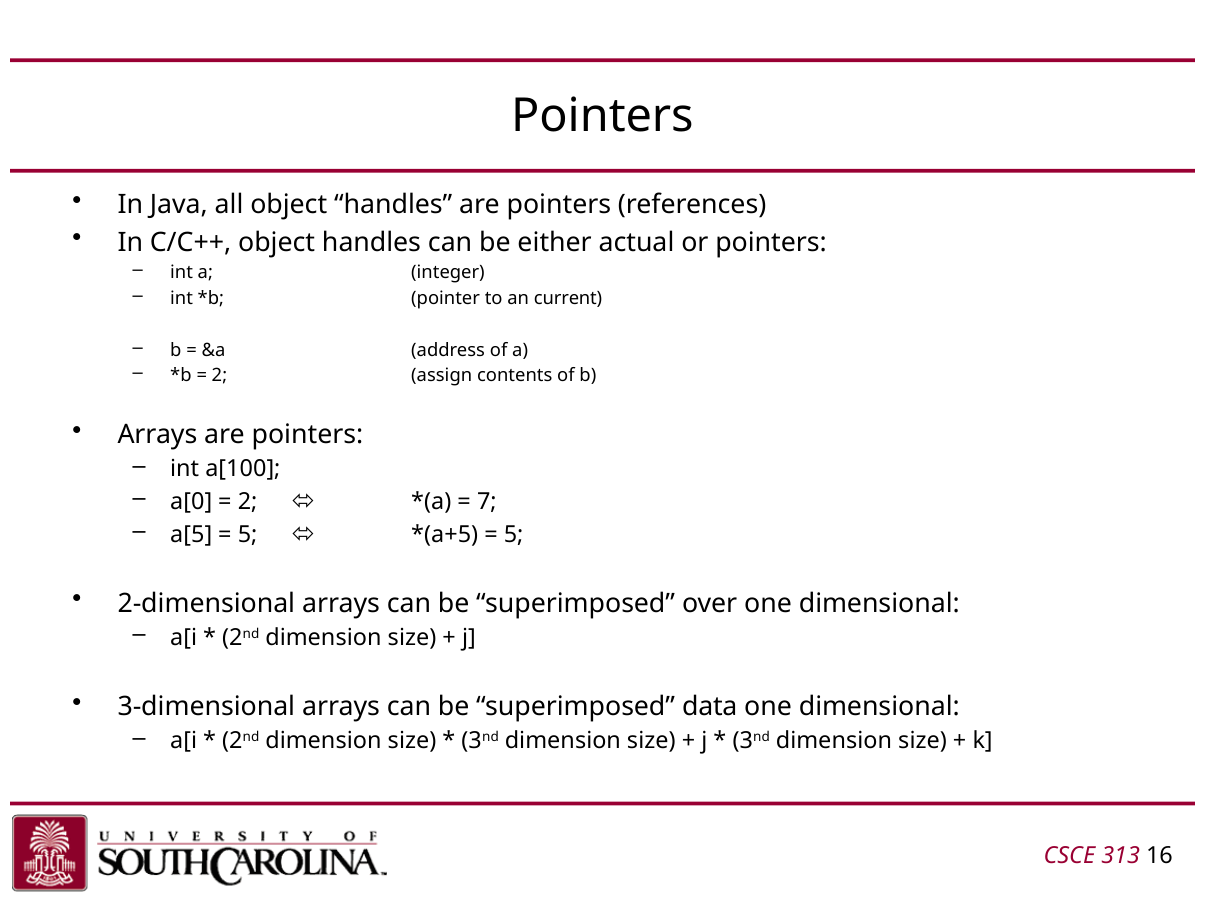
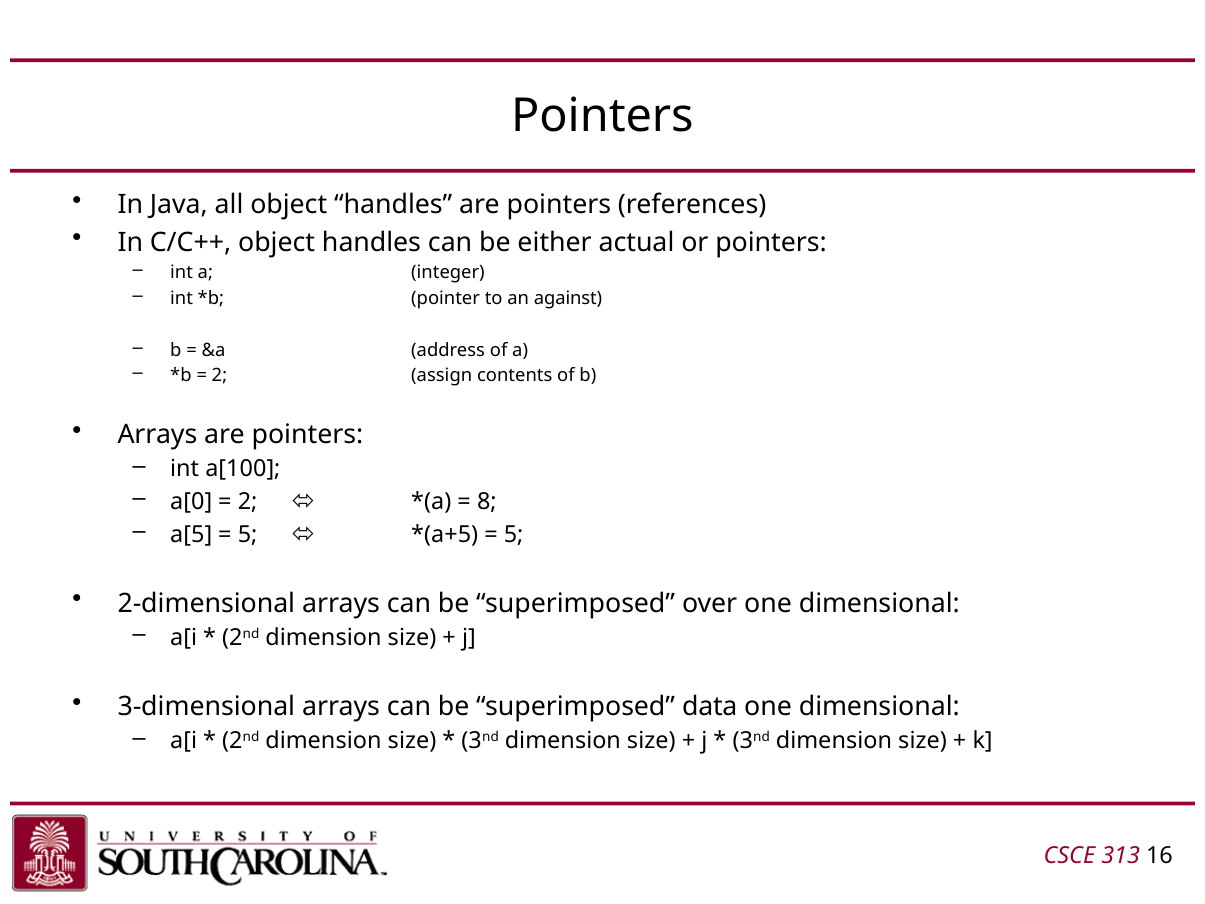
current: current -> against (568, 298)
7: 7 -> 8 (487, 502)
